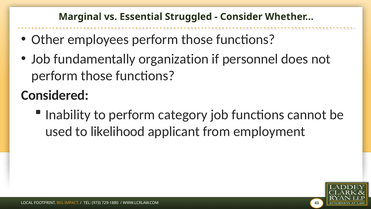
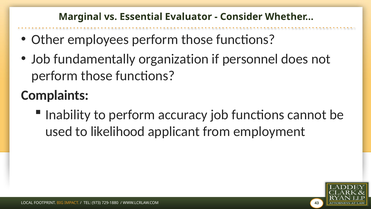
Struggled: Struggled -> Evaluator (188, 17)
Considered: Considered -> Complaints (55, 95)
category: category -> accuracy (183, 115)
